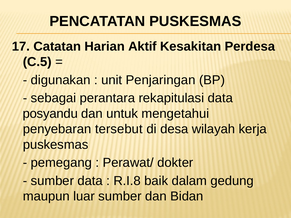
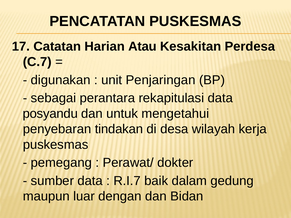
Aktif: Aktif -> Atau (142, 46)
C.5: C.5 -> C.7 (37, 62)
tersebut: tersebut -> tindakan (119, 129)
R.I.8: R.I.8 -> R.I.7 (127, 181)
luar sumber: sumber -> dengan (120, 197)
